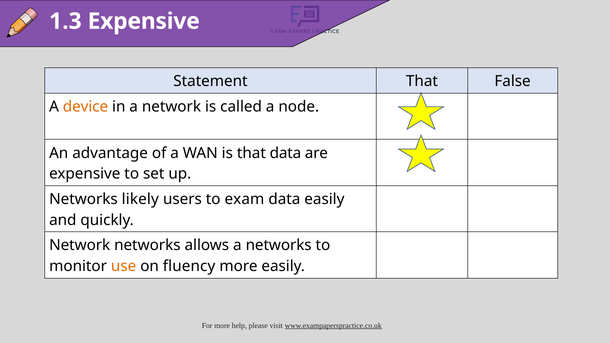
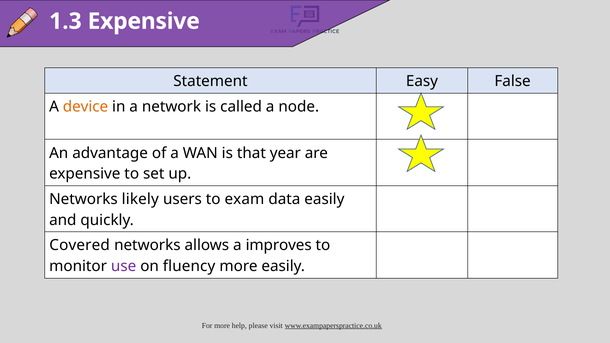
Statement That: That -> Easy (422, 81)
that data: data -> year (285, 153)
Network: Network -> Covered (80, 246)
a networks: networks -> improves (279, 246)
use colour: orange -> purple (124, 266)
